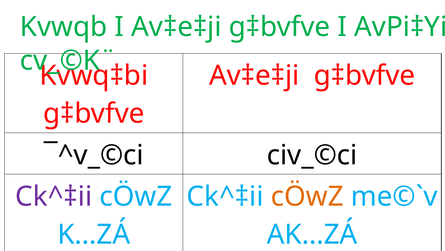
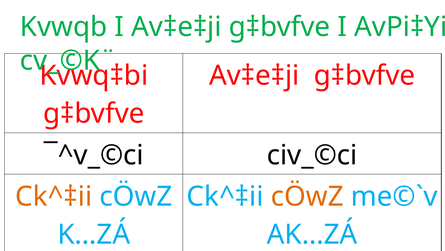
Ck^‡ii colour: purple -> orange (54, 196)
